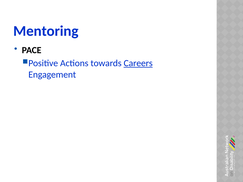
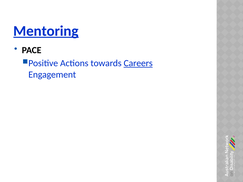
Mentoring underline: none -> present (46, 31)
